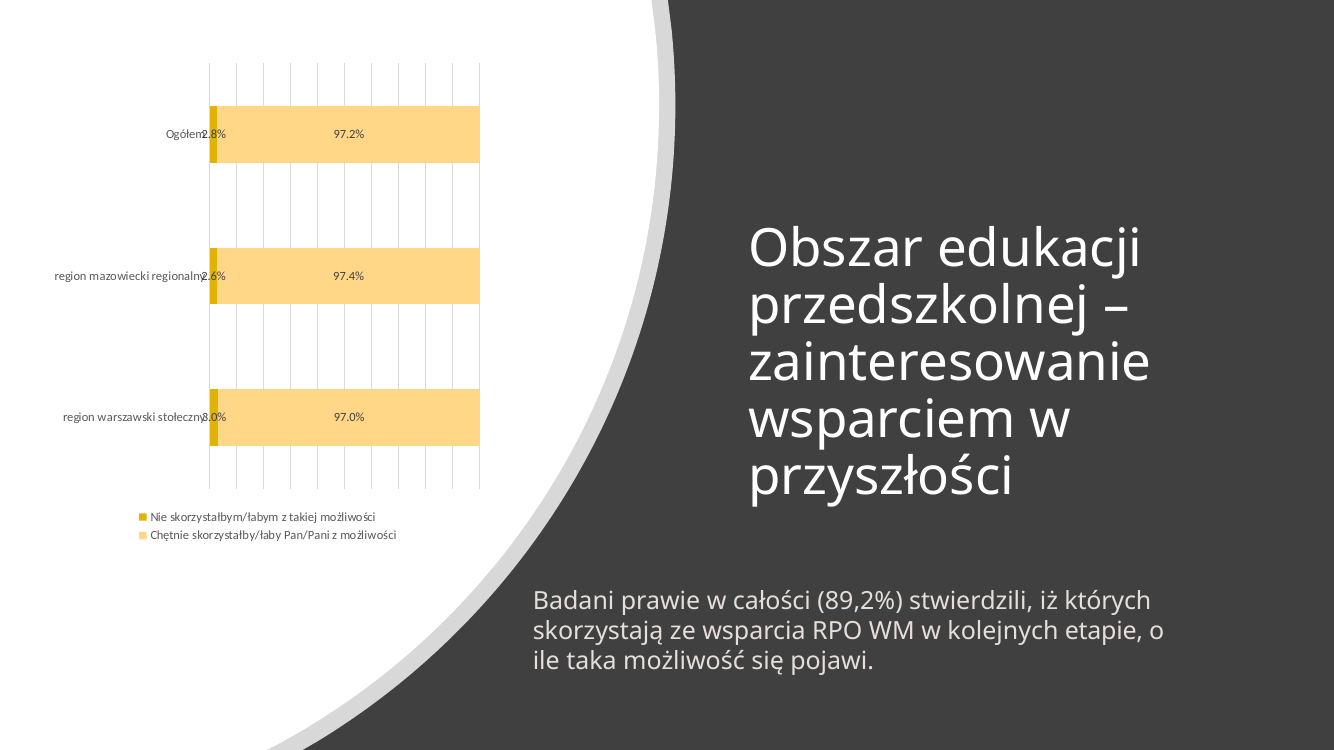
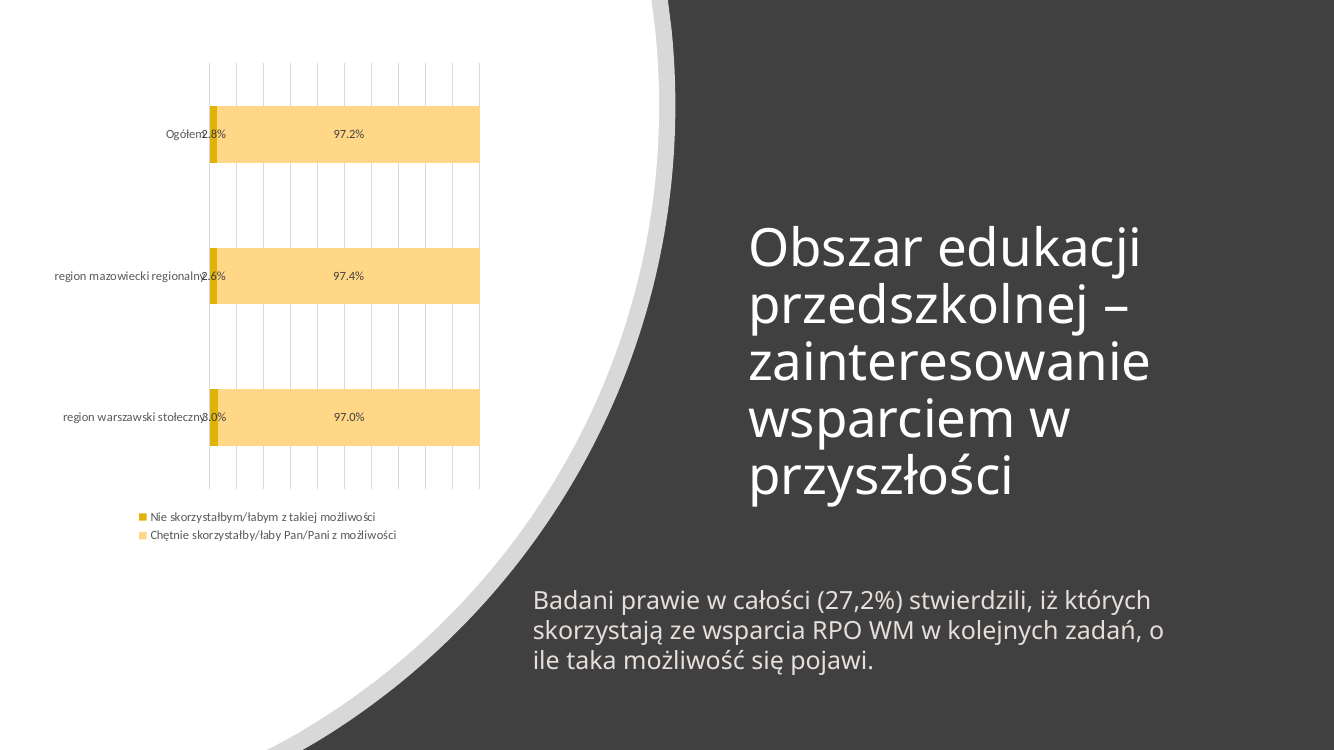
89,2%: 89,2% -> 27,2% (860, 602)
etapie: etapie -> zadań (1104, 632)
